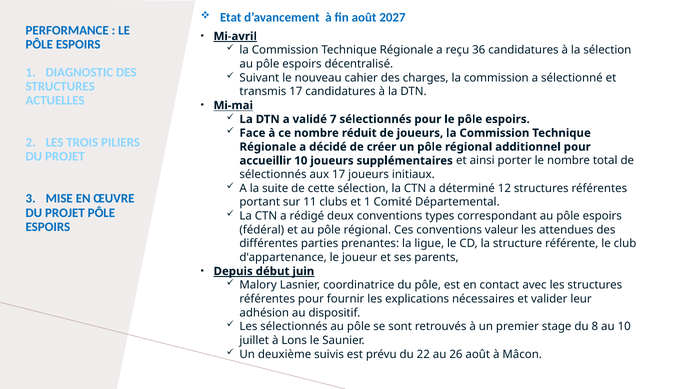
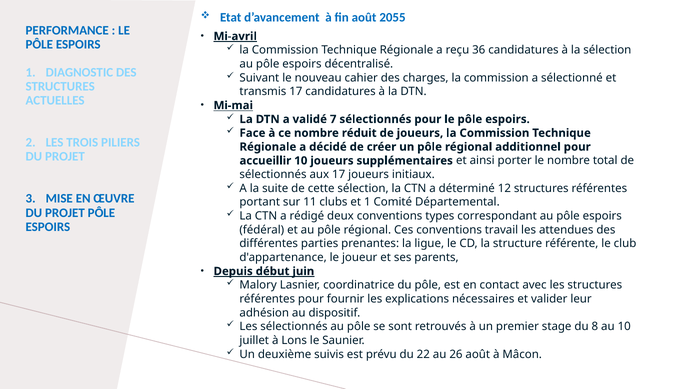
2027: 2027 -> 2055 (392, 17)
valeur: valeur -> travail (502, 230)
